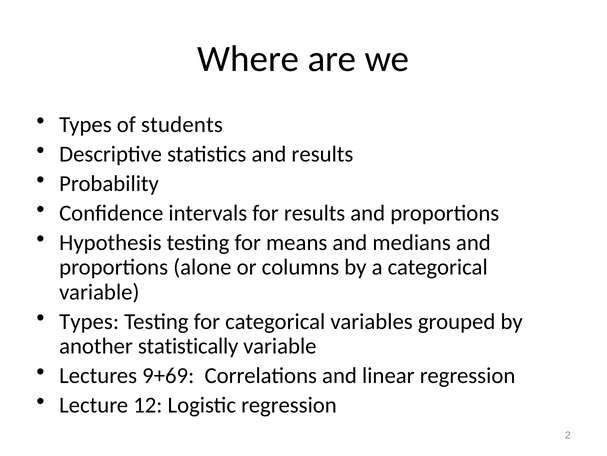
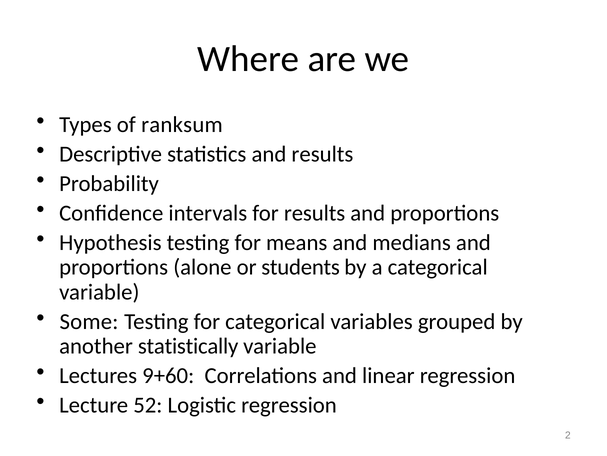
students: students -> ranksum (182, 125)
columns: columns -> students (301, 267)
Types: Types -> Some (89, 321)
9+69: 9+69 -> 9+60 (168, 375)
12: 12 -> 52 (148, 405)
